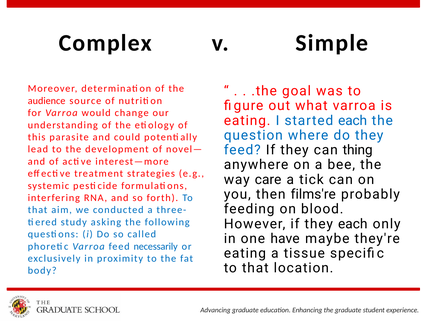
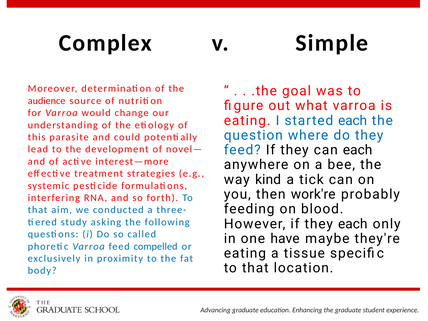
can thing: thing -> each (358, 150)
care: care -> kind (268, 180)
films're: films're -> work're (313, 194)
necessarily: necessarily -> compelled (156, 246)
